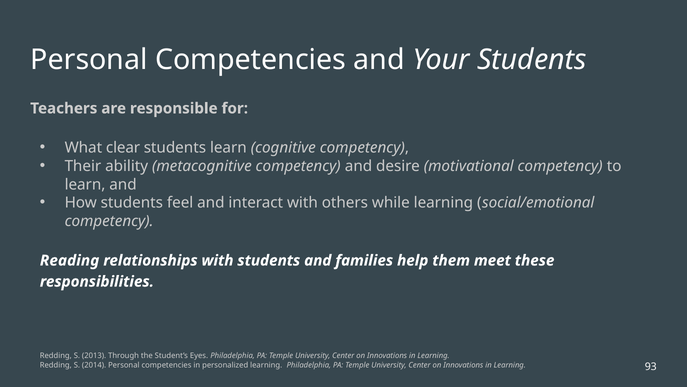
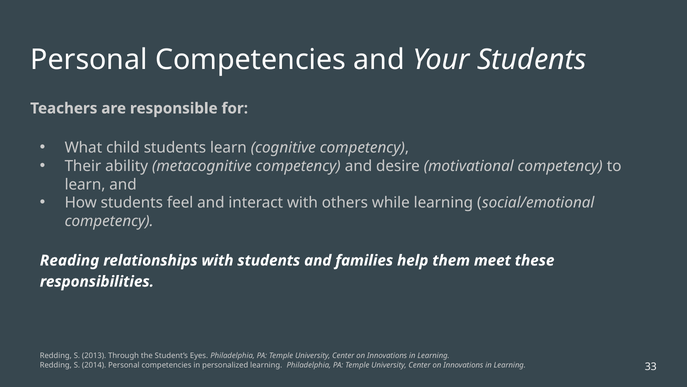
clear: clear -> child (123, 148)
93: 93 -> 33 (651, 366)
